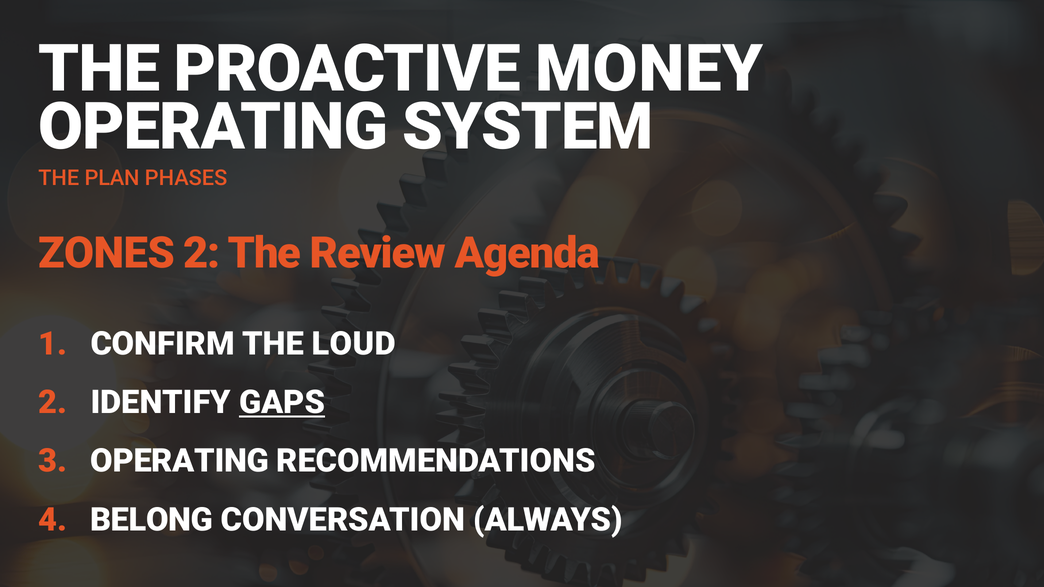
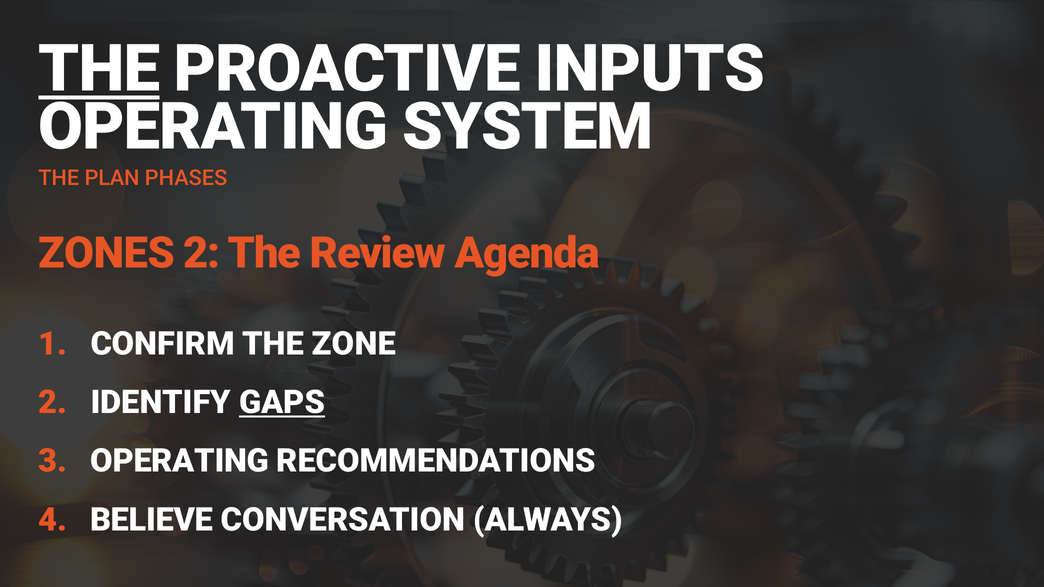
THE underline: none -> present (99, 69)
MONEY: MONEY -> INPUTS (650, 69)
LOUD: LOUD -> ZONE (354, 344)
BELONG: BELONG -> BELIEVE (152, 520)
